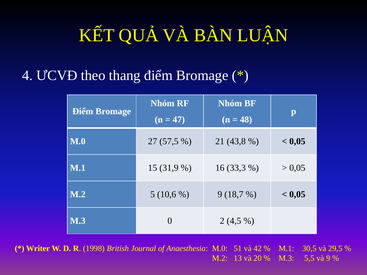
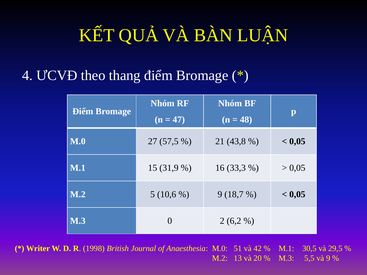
4,5: 4,5 -> 6,2 (234, 221)
